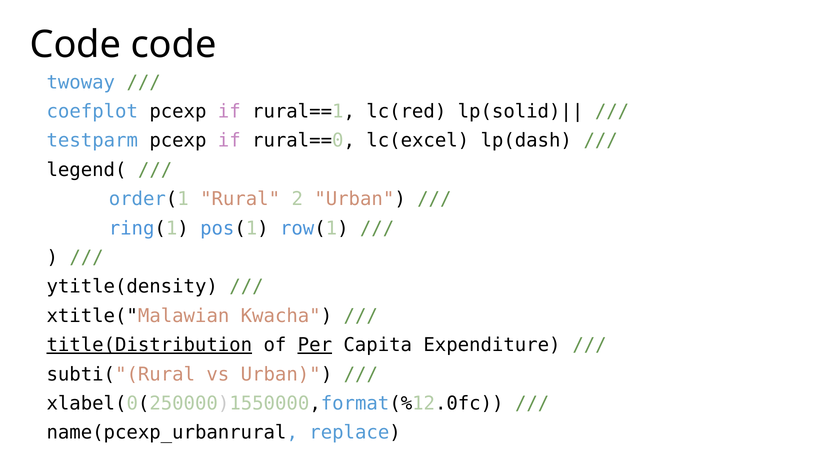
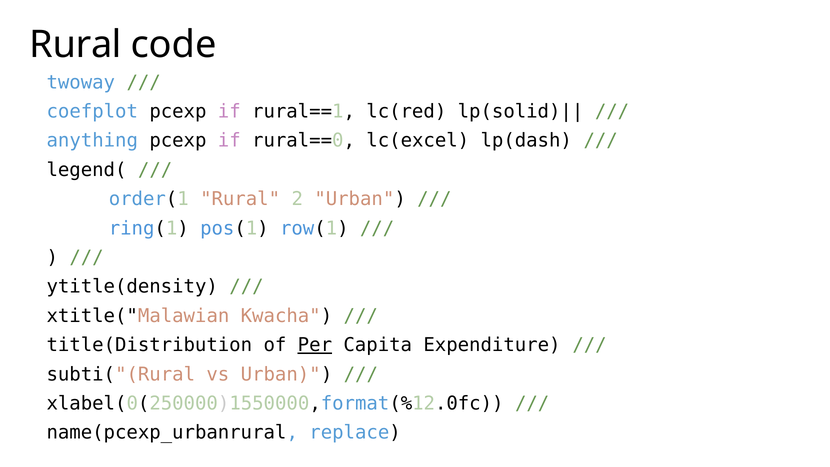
Code: Code -> Rural (76, 45)
testparm: testparm -> anything (92, 141)
title(Distribution underline: present -> none (149, 345)
